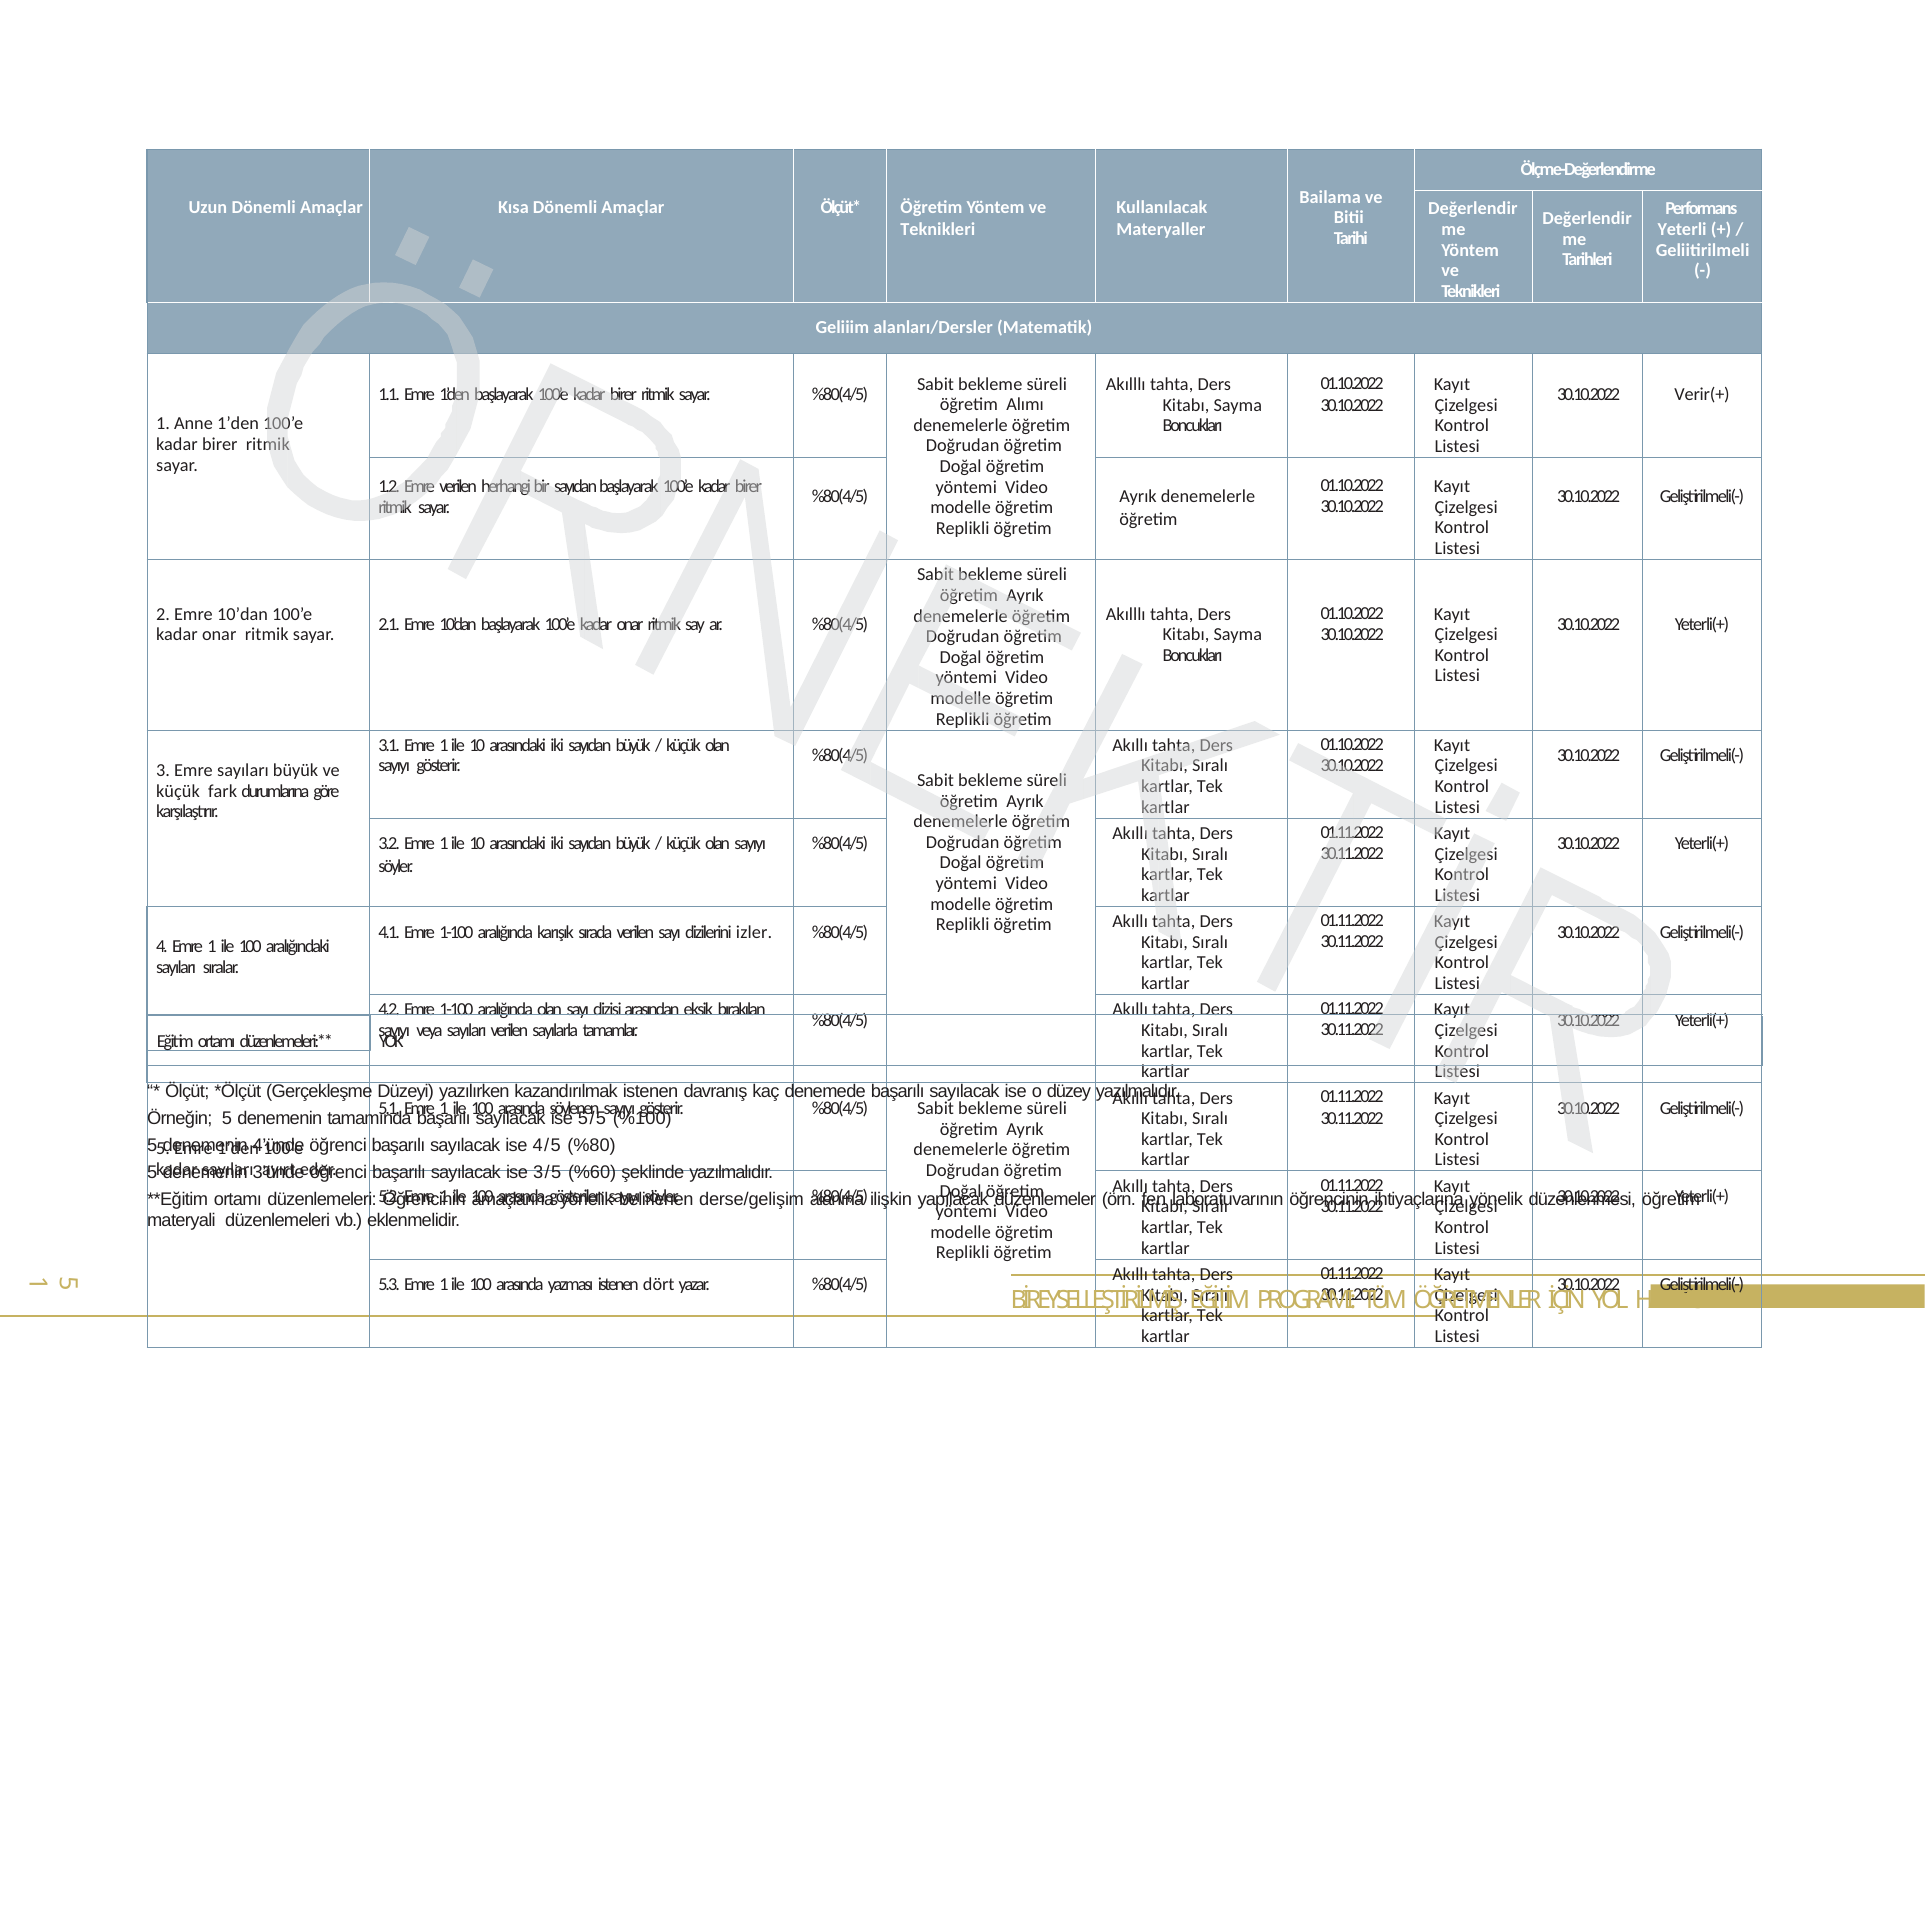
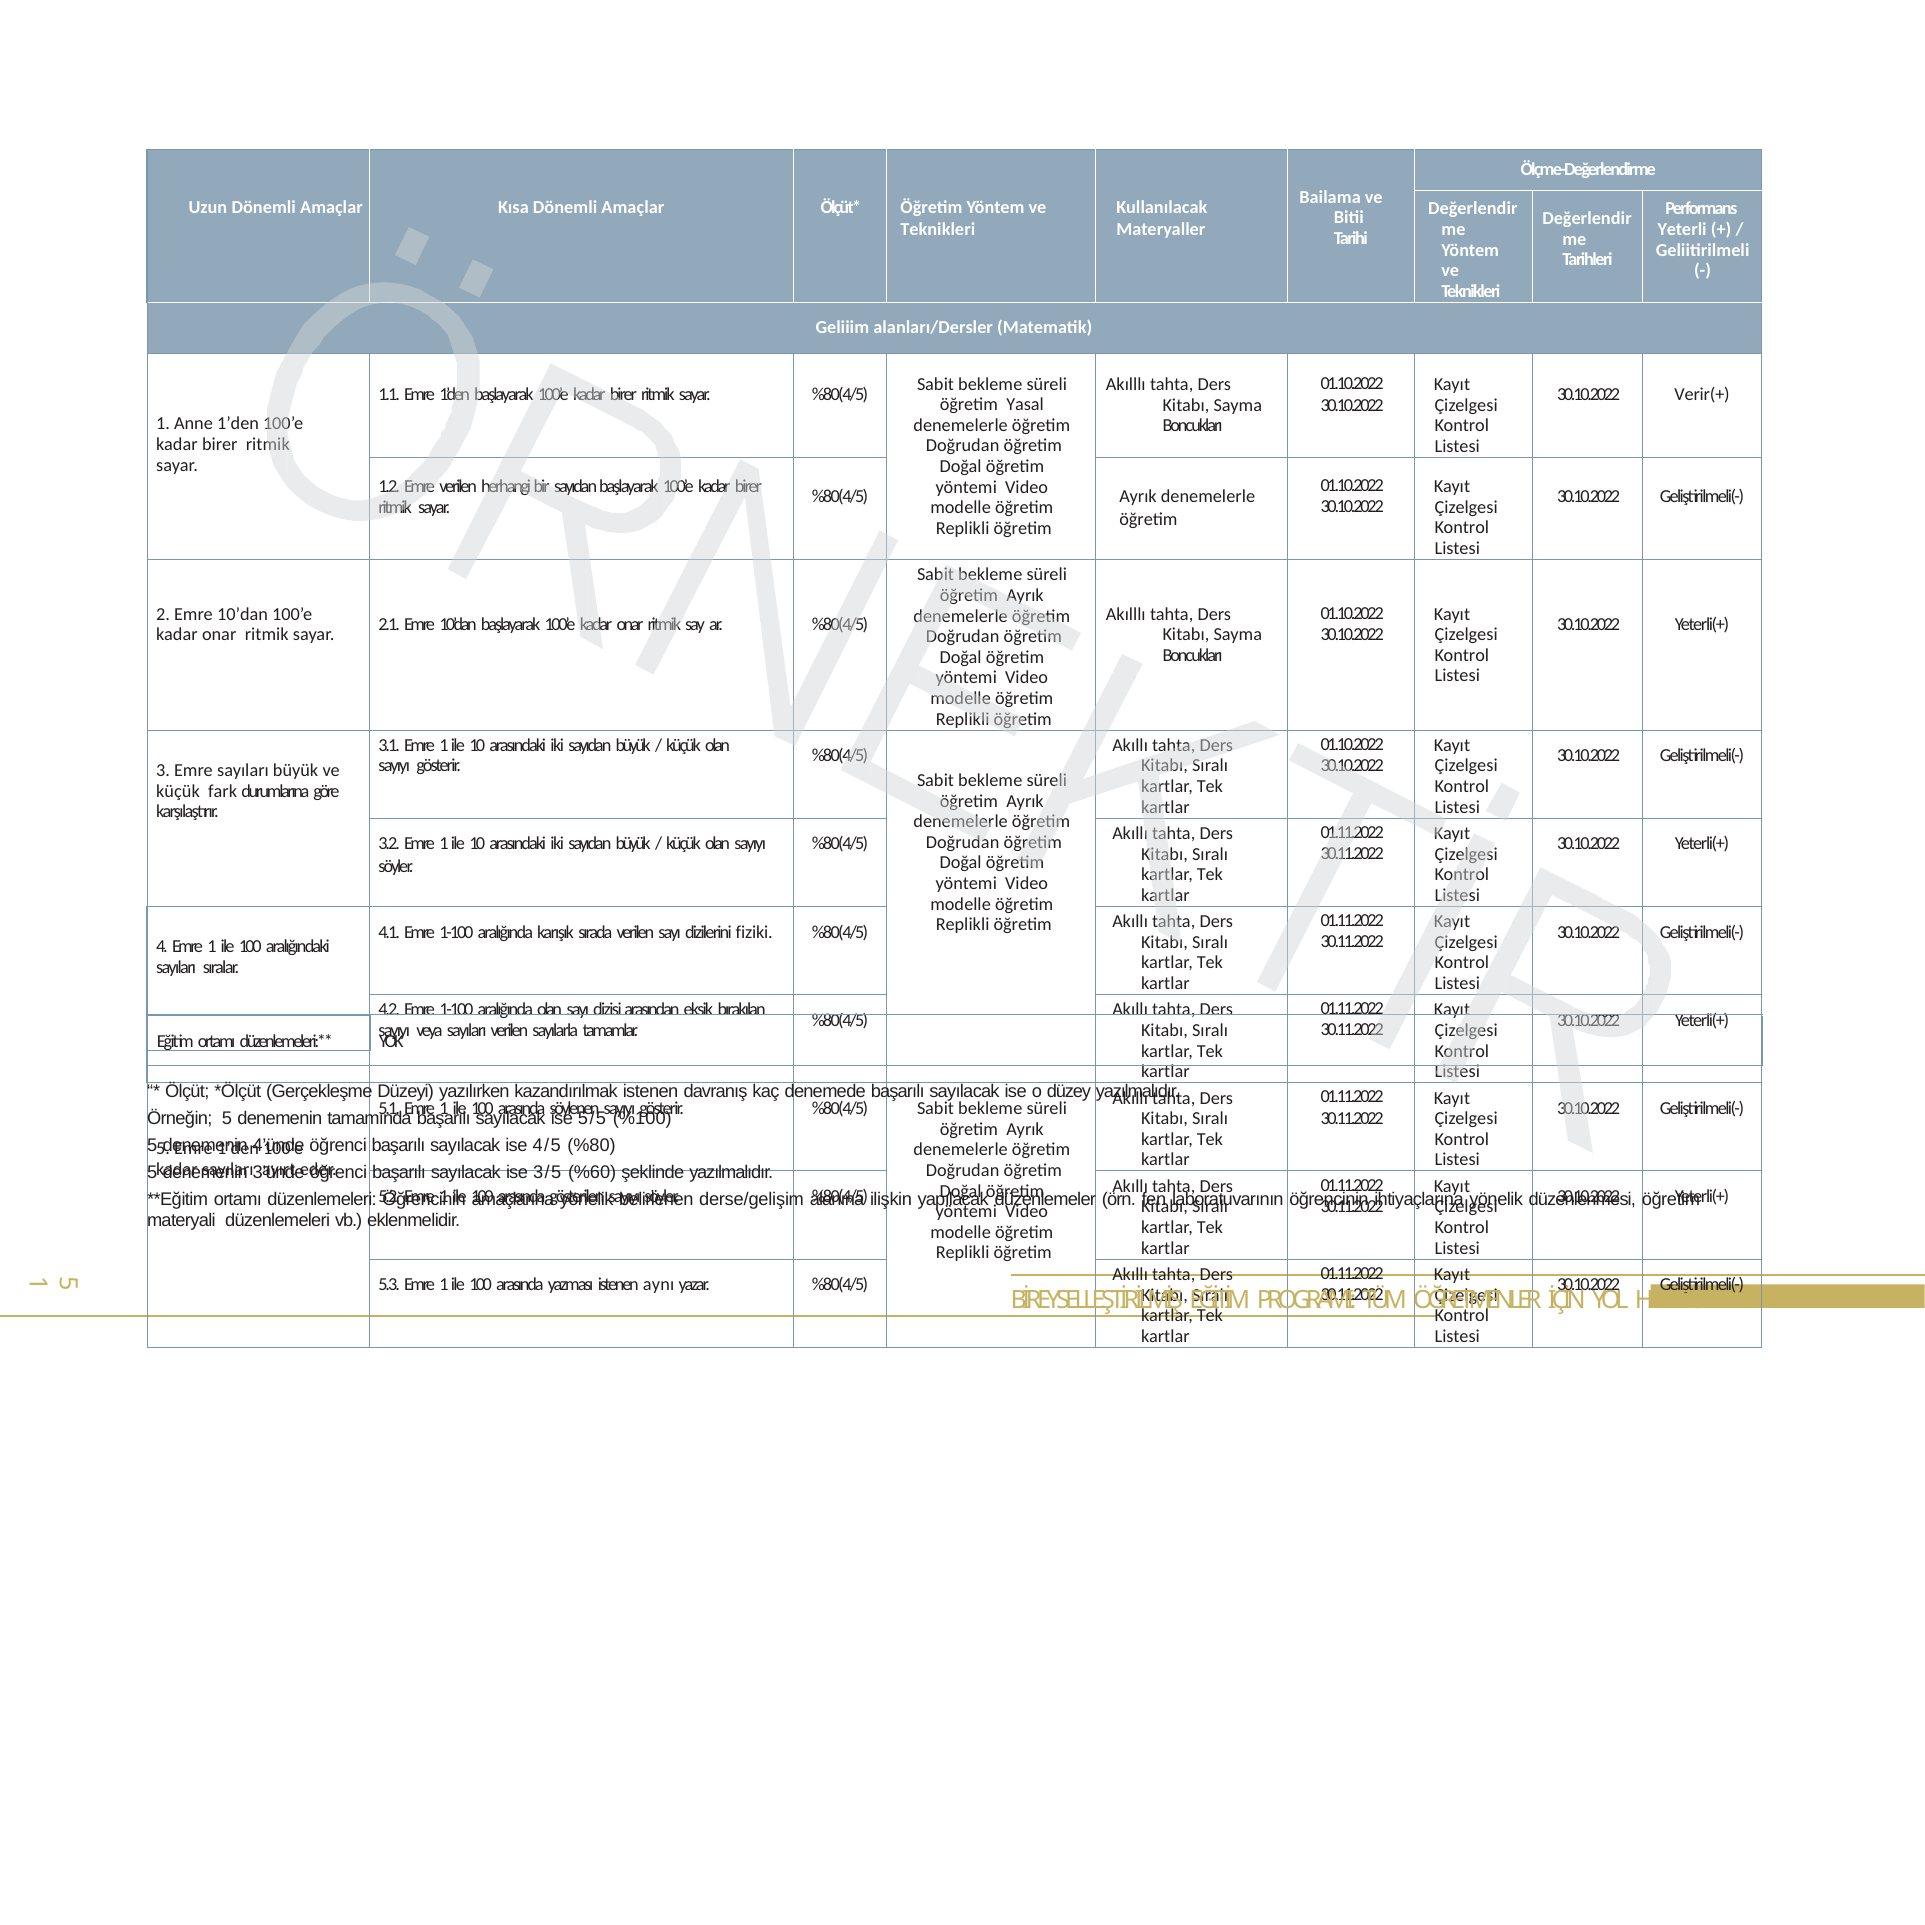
Alımı: Alımı -> Yasal (1025, 405)
izler: izler -> fiziki (754, 932)
dört: dört -> aynı (659, 1285)
